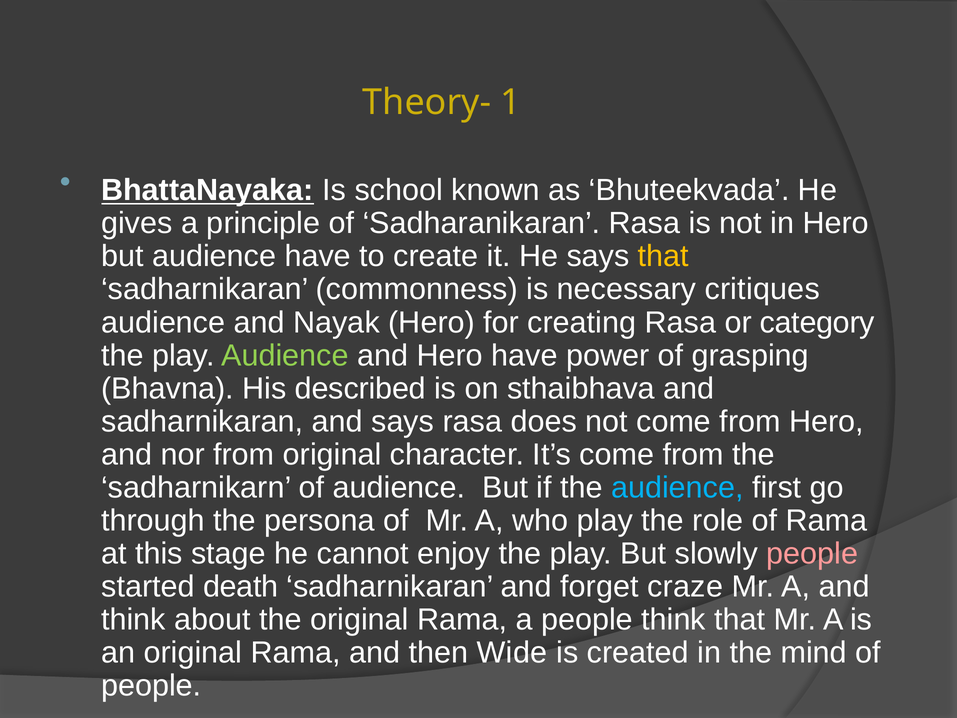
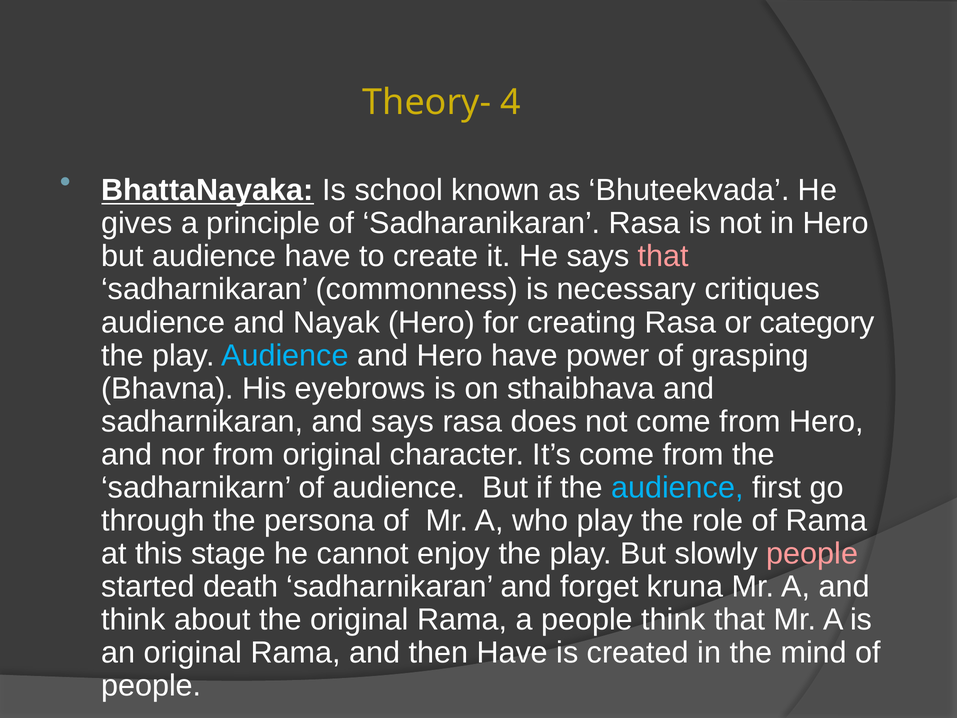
1: 1 -> 4 (511, 102)
that colour: yellow -> pink (663, 256)
Audience colour: light green -> light blue (285, 355)
described: described -> eyebrows (360, 388)
craze: craze -> kruna (685, 586)
then Wide: Wide -> Have (512, 652)
